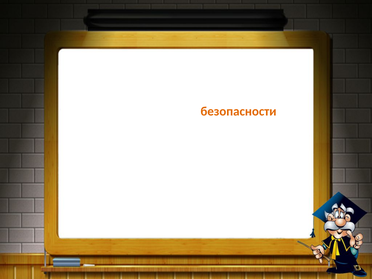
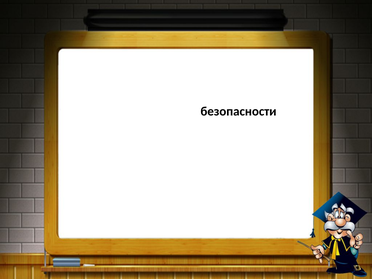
безопасности colour: orange -> black (238, 111)
